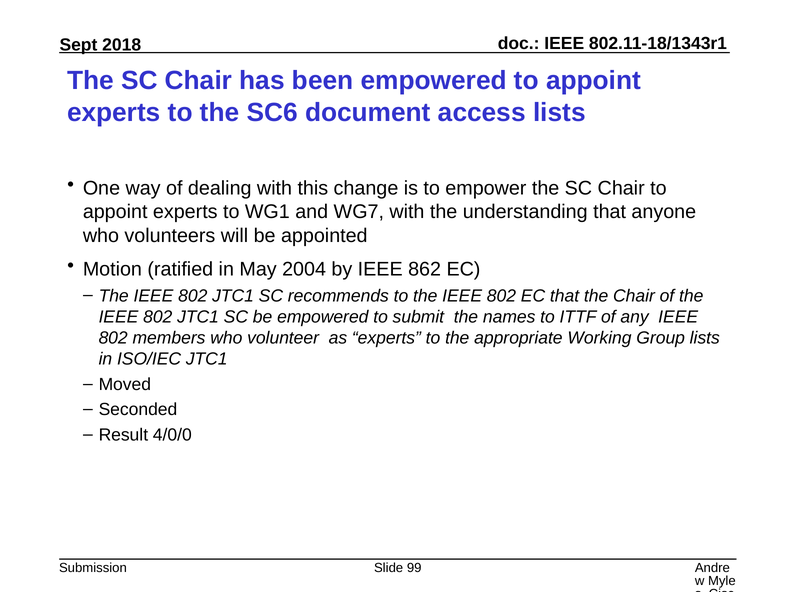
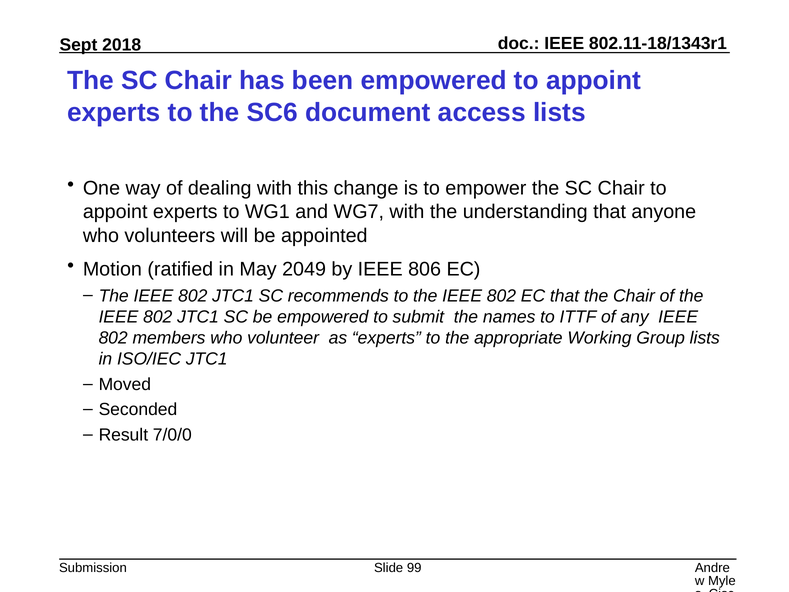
2004: 2004 -> 2049 (304, 269)
862: 862 -> 806 (425, 269)
4/0/0: 4/0/0 -> 7/0/0 (172, 435)
